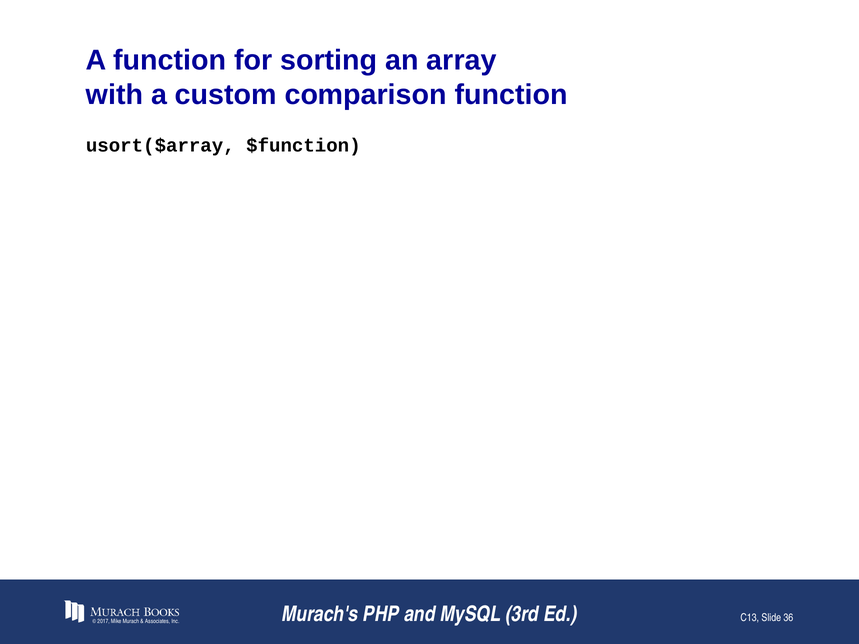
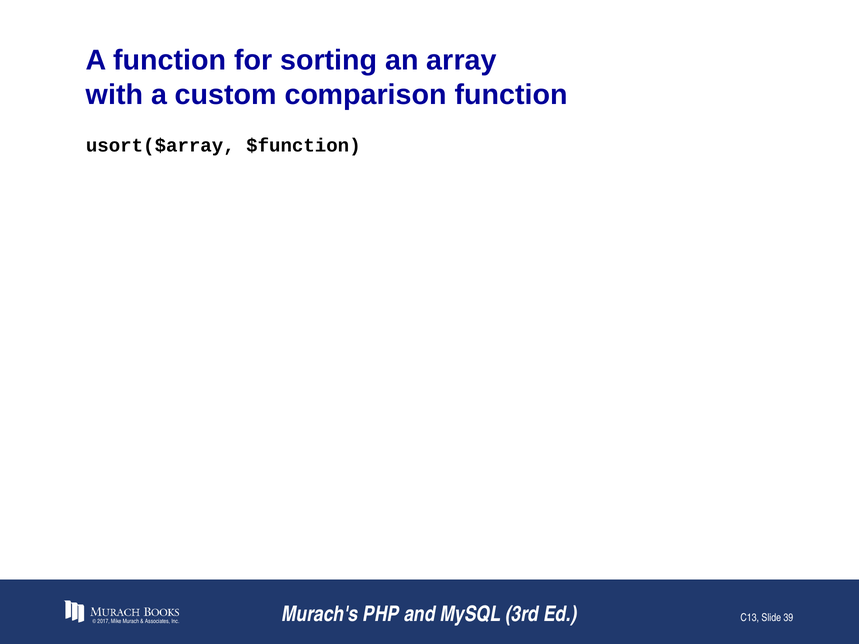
36: 36 -> 39 (788, 618)
